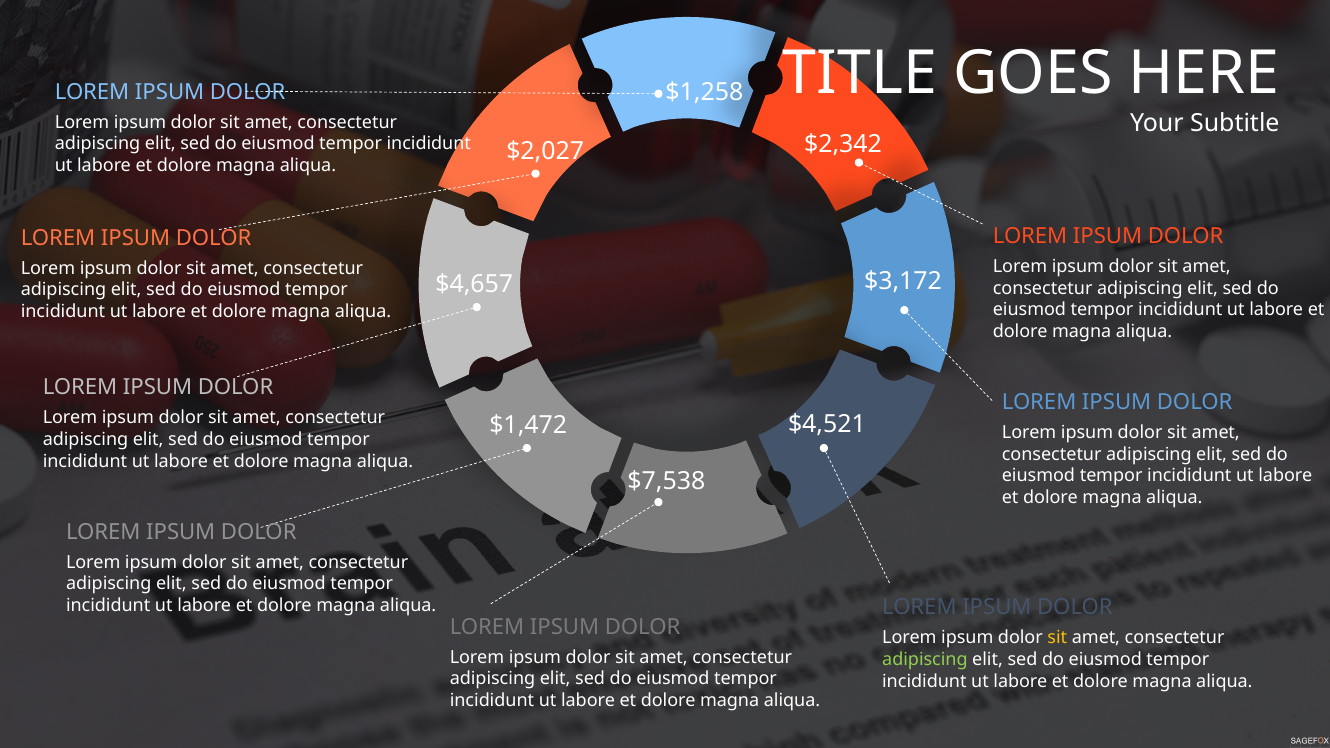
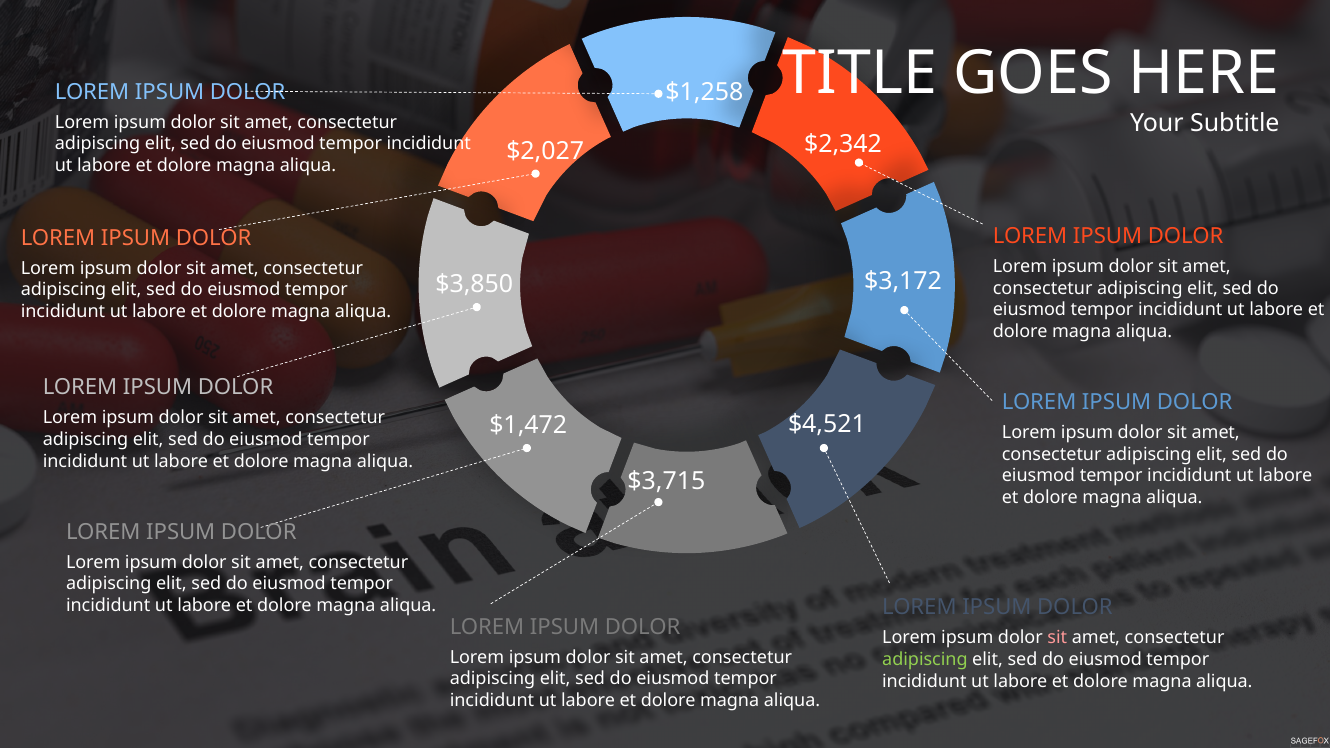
$4,657: $4,657 -> $3,850 (474, 284)
$7,538: $7,538 -> $3,715 (666, 482)
sit colour: yellow -> pink (1057, 638)
